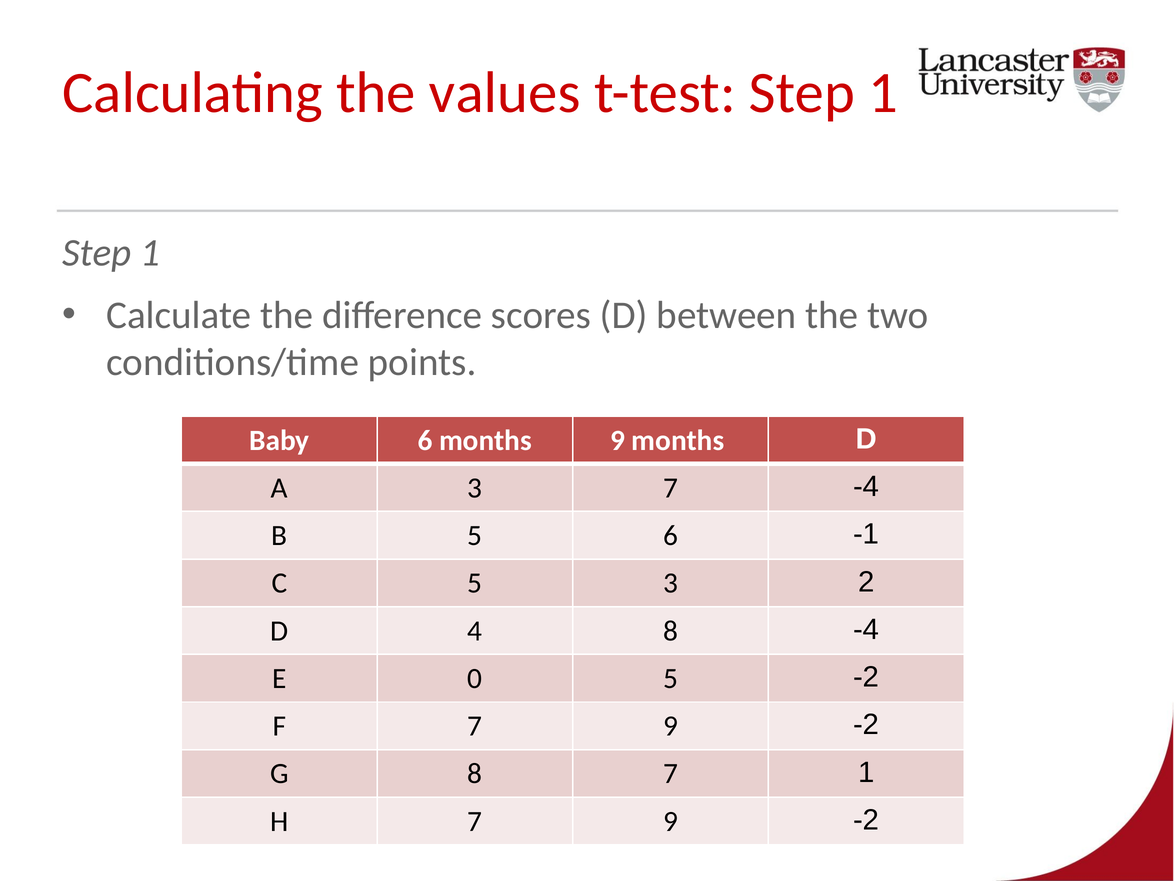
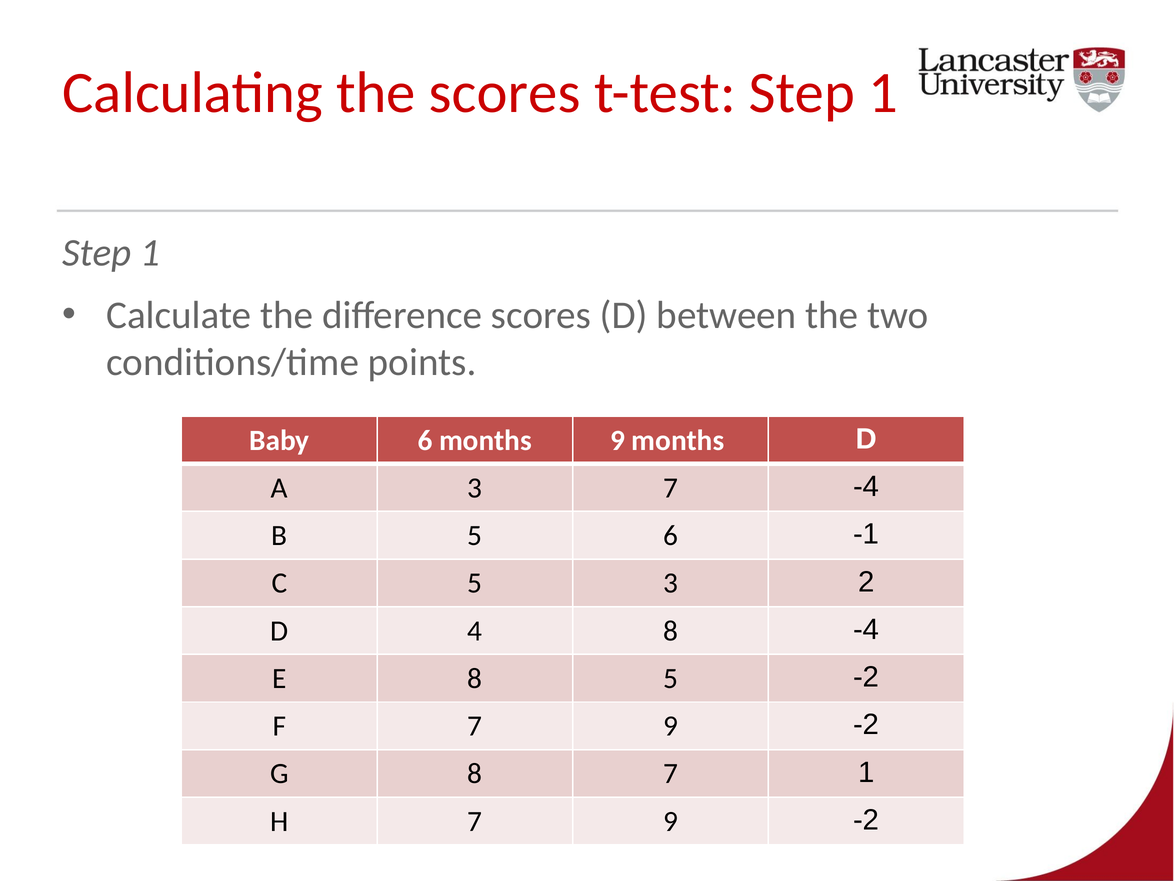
the values: values -> scores (505, 93)
E 0: 0 -> 8 (475, 678)
